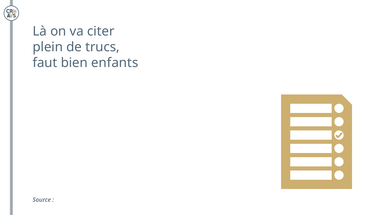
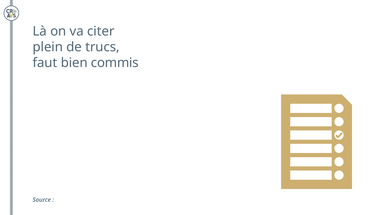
enfants: enfants -> commis (115, 63)
